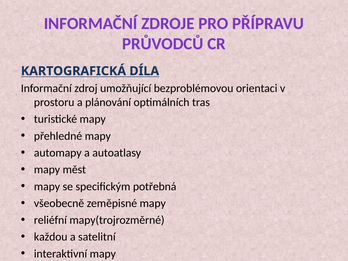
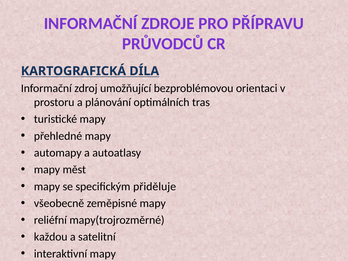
potřebná: potřebná -> přiděluje (155, 186)
